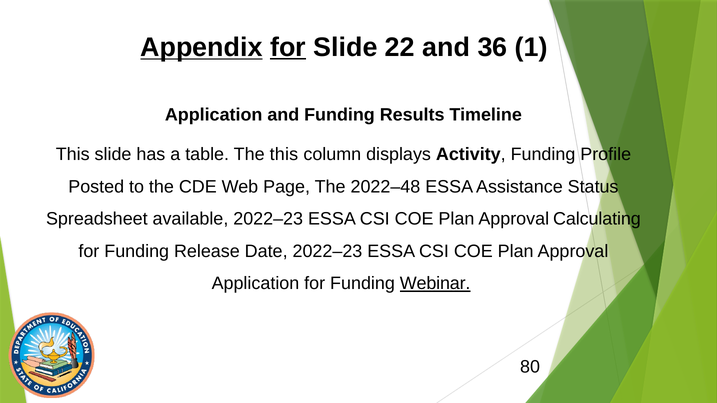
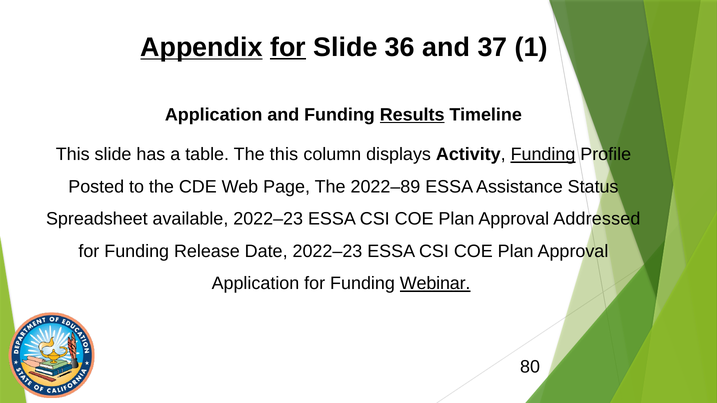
22: 22 -> 36 (400, 47)
36: 36 -> 37 (492, 47)
Results underline: none -> present (412, 115)
Funding underline: none -> present (543, 155)
2022–48: 2022–48 -> 2022–89 (385, 187)
Calculating: Calculating -> Addressed (597, 219)
